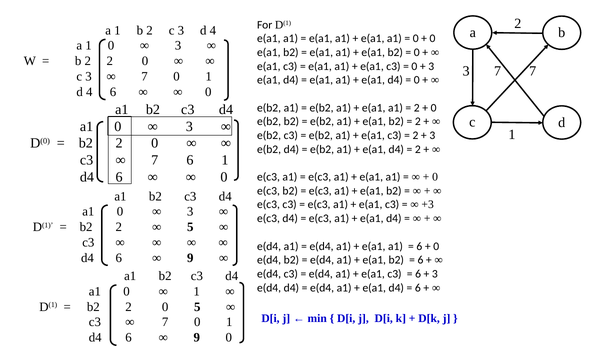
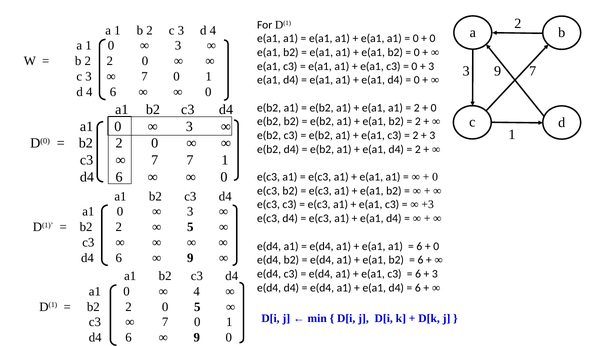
3 7: 7 -> 9 (498, 71)
7 6: 6 -> 7 (190, 160)
1: 1 -> 4 (197, 292)
